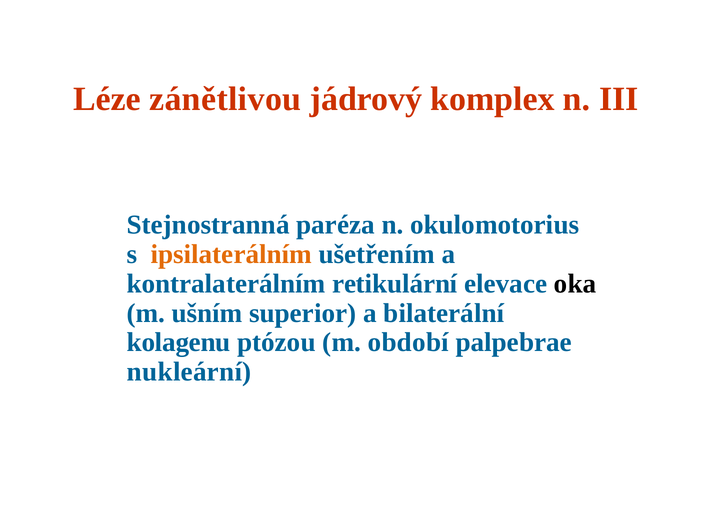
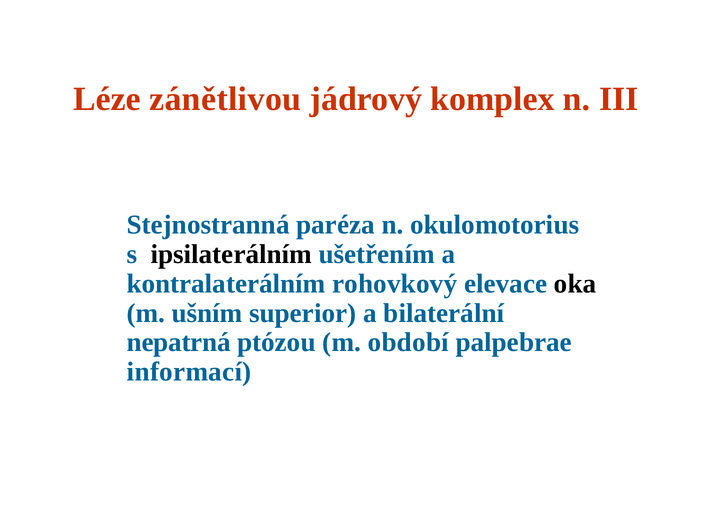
ipsilaterálním colour: orange -> black (231, 254)
retikulární: retikulární -> rohovkový (395, 284)
kolagenu: kolagenu -> nepatrná (179, 342)
nukleární: nukleární -> informací (189, 372)
